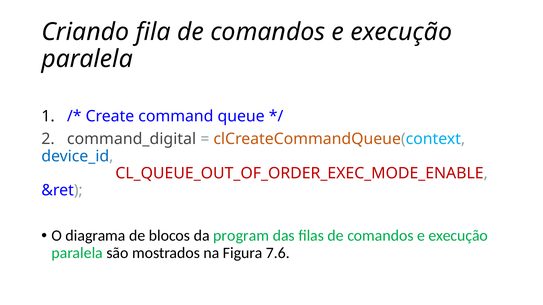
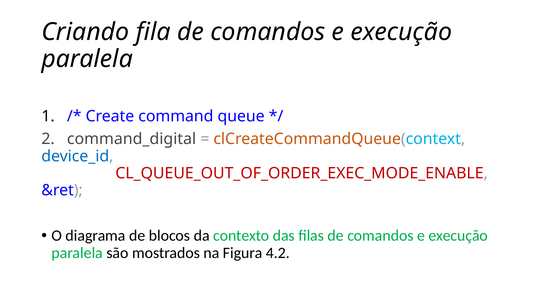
program: program -> contexto (241, 236)
7.6: 7.6 -> 4.2 (278, 253)
